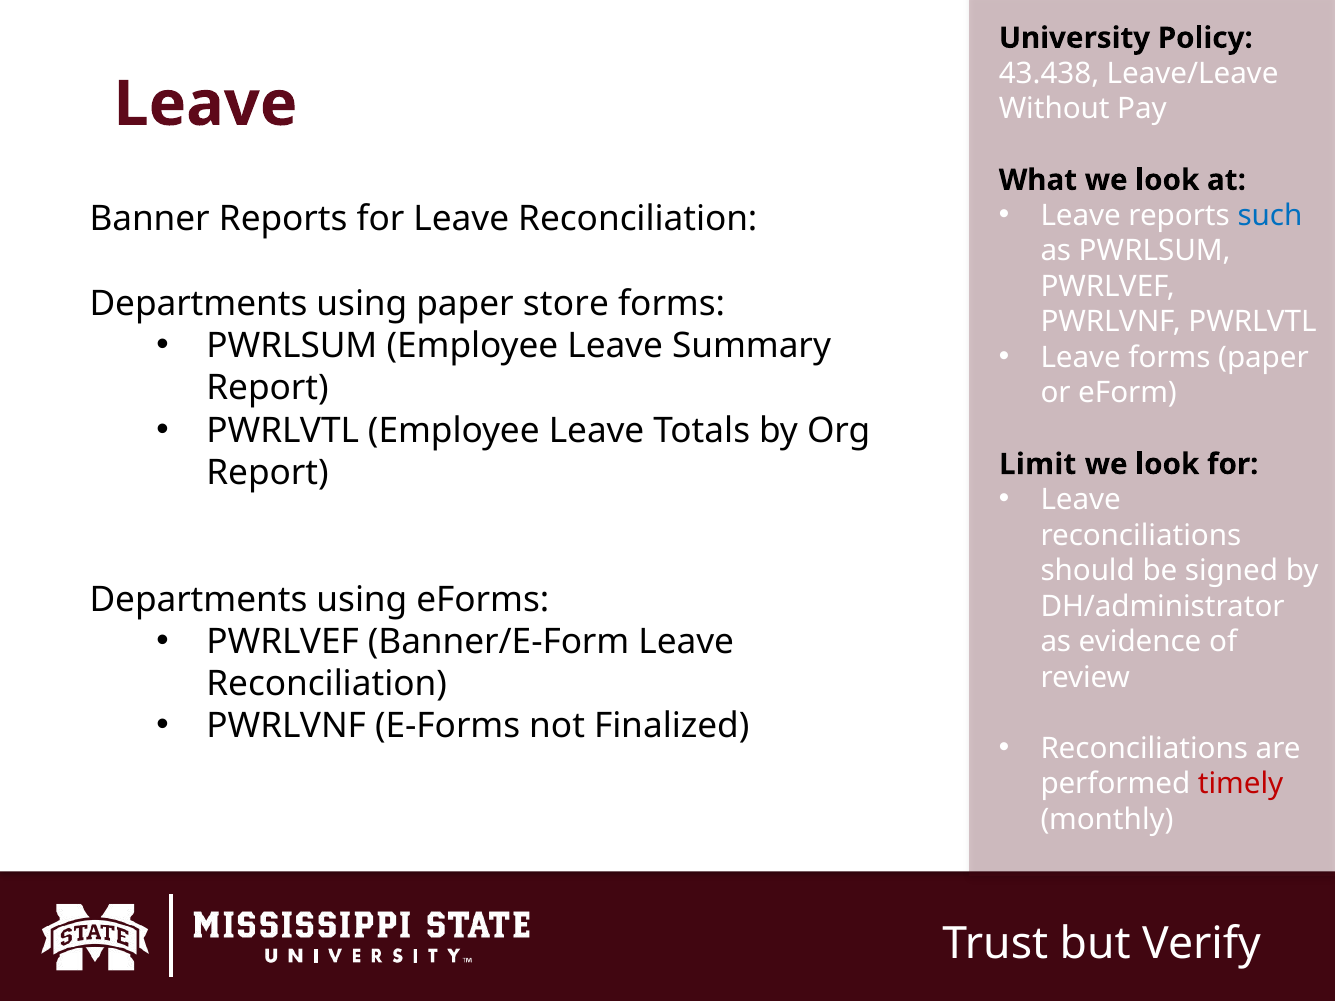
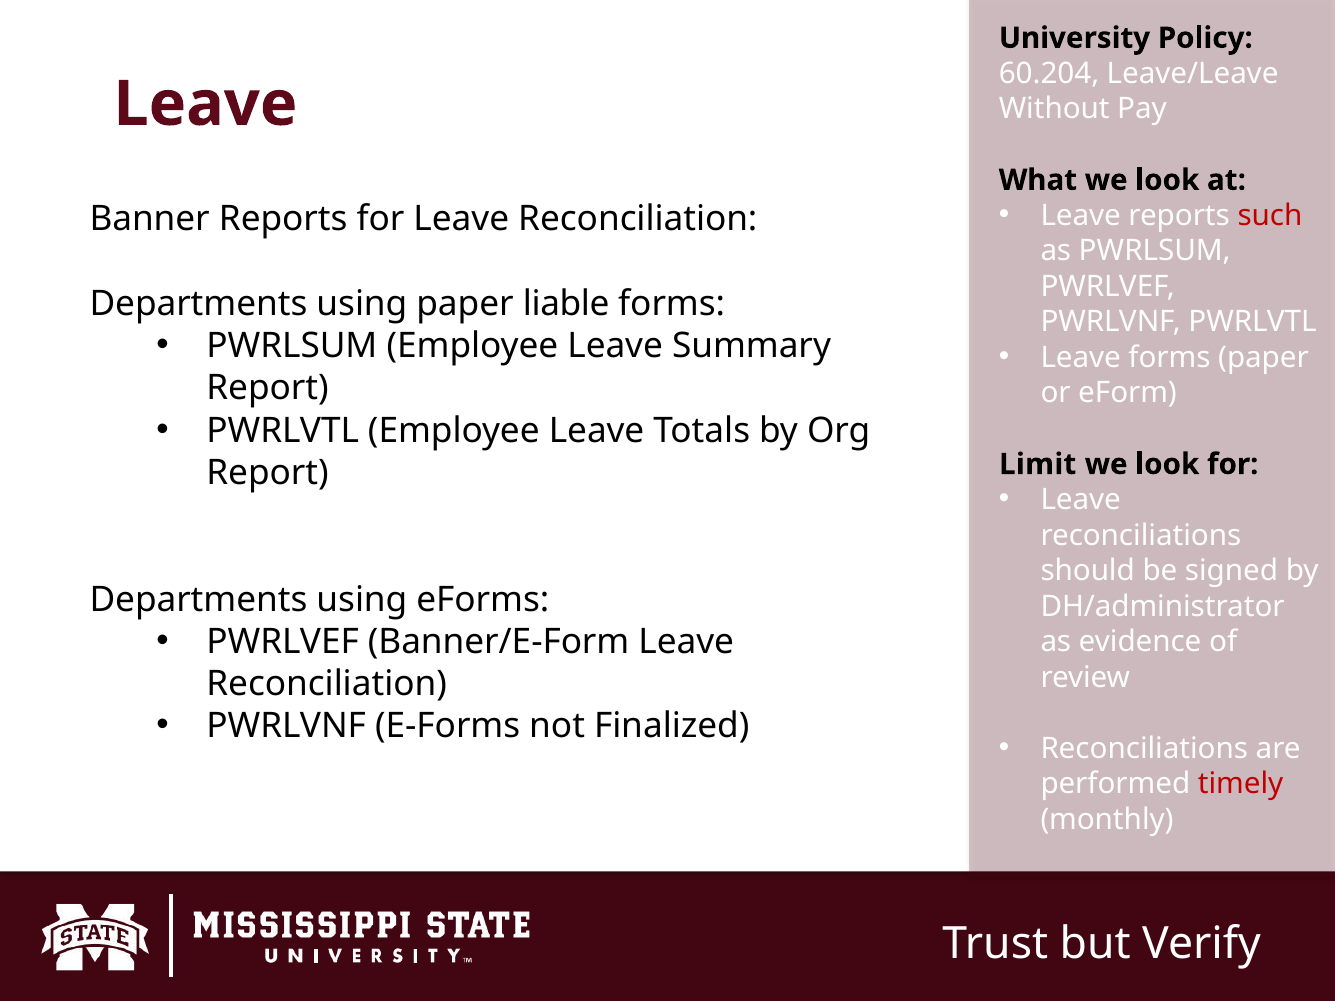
43.438: 43.438 -> 60.204 (1049, 74)
such colour: blue -> red (1270, 216)
store: store -> liable (566, 304)
